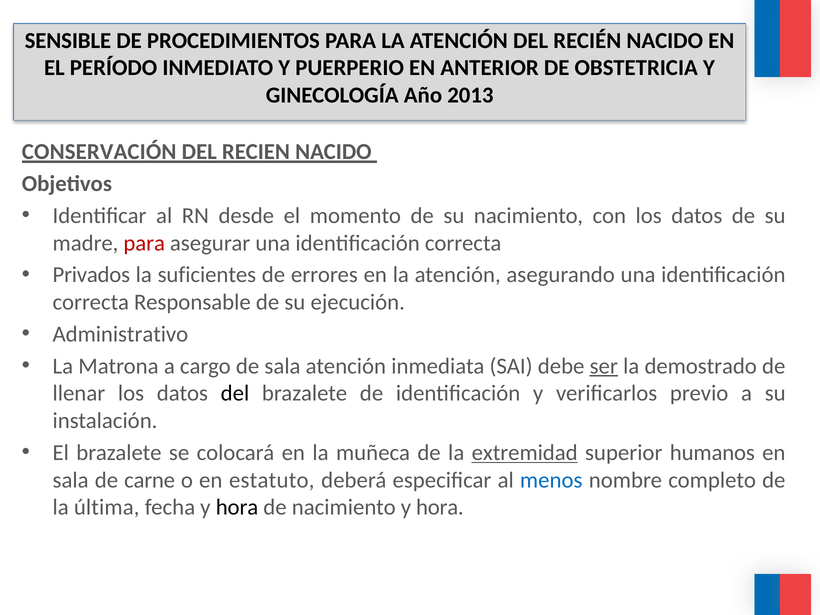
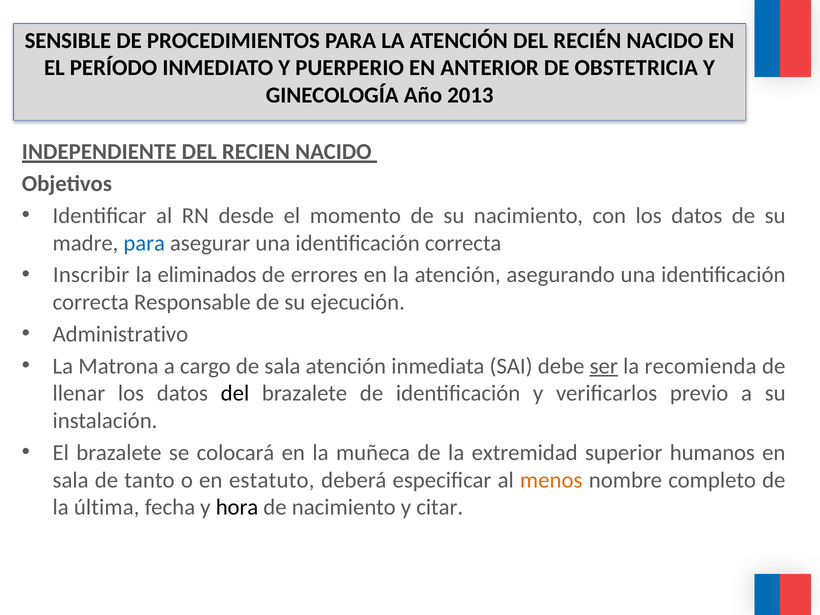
CONSERVACIÓN: CONSERVACIÓN -> INDEPENDIENTE (99, 152)
para colour: red -> blue (144, 243)
Privados: Privados -> Inscribir (91, 275)
suficientes: suficientes -> eliminados (207, 275)
demostrado: demostrado -> recomienda (701, 366)
extremidad underline: present -> none (525, 453)
carne: carne -> tanto (149, 480)
menos colour: blue -> orange (551, 480)
nacimiento y hora: hora -> citar (440, 507)
